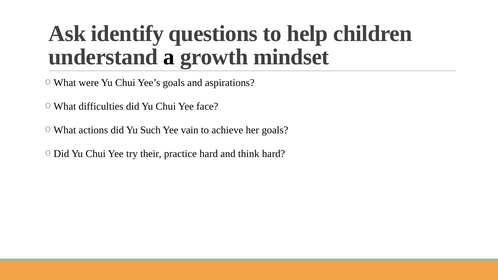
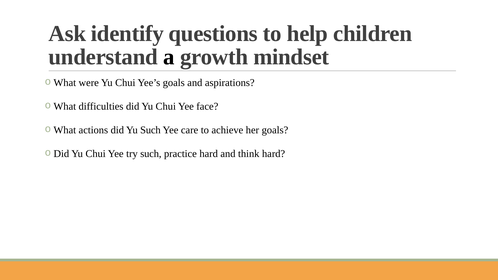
vain: vain -> care (190, 130)
try their: their -> such (151, 154)
